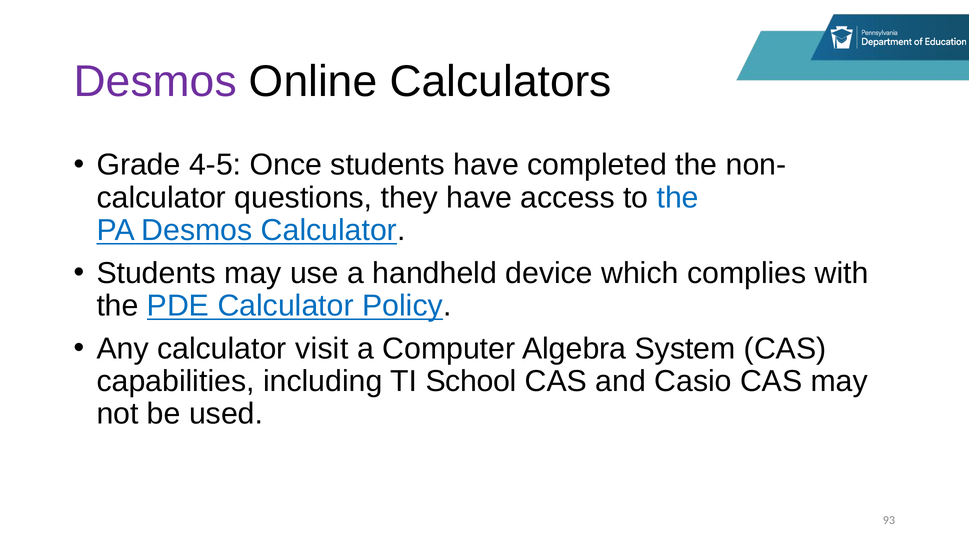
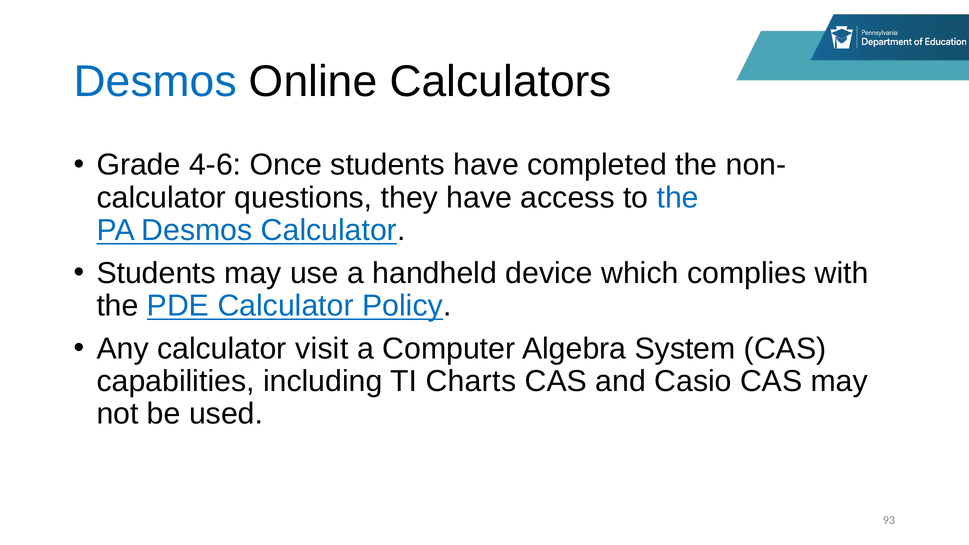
Desmos colour: purple -> blue (155, 81)
4-5: 4-5 -> 4-6 (215, 165)
School: School -> Charts (471, 381)
